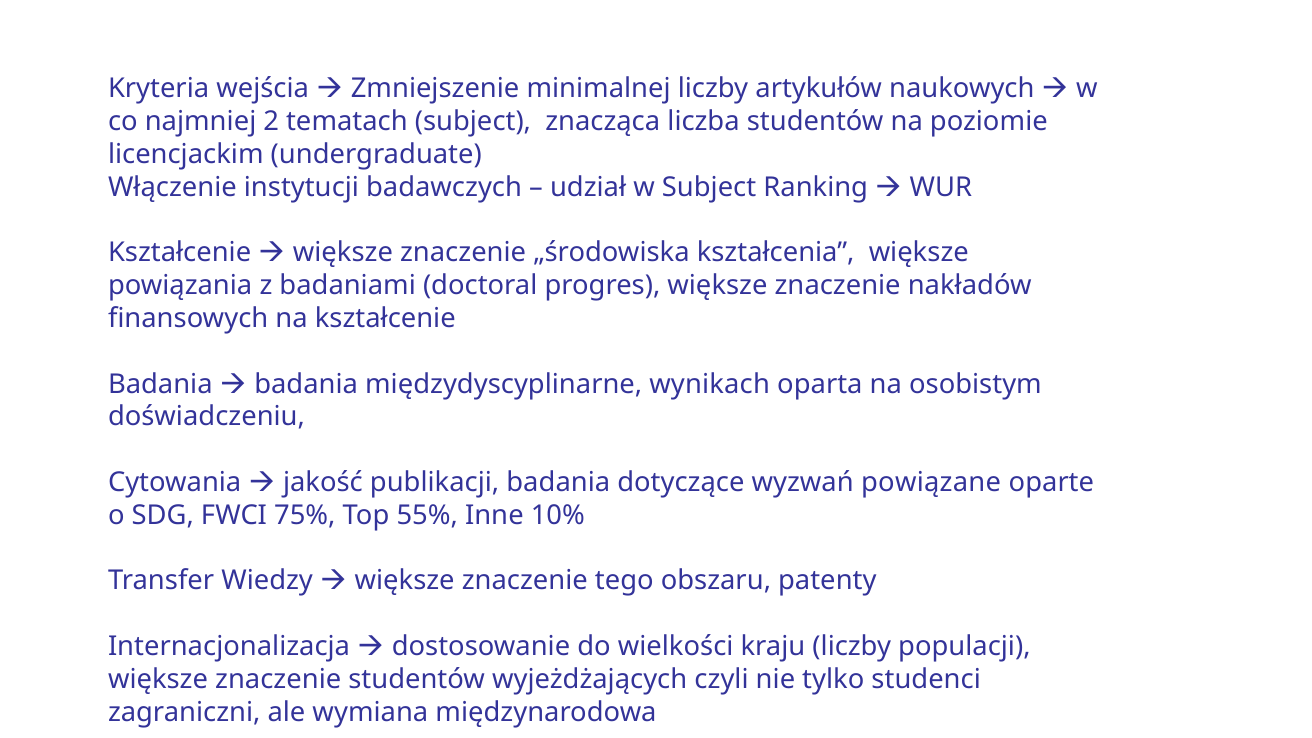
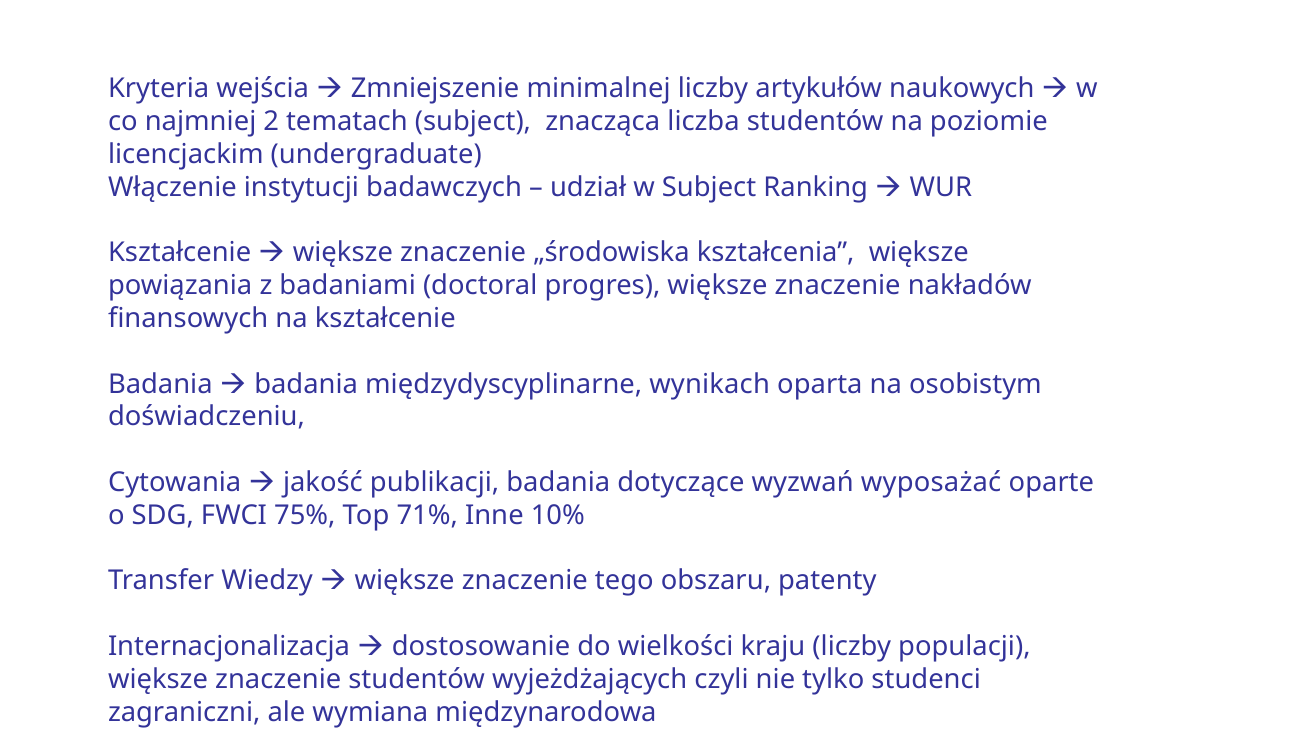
powiązane: powiązane -> wyposażać (931, 482)
55%: 55% -> 71% (427, 515)
